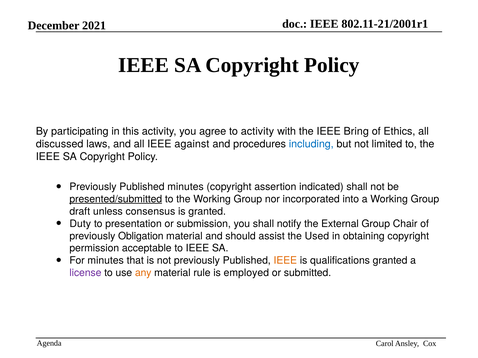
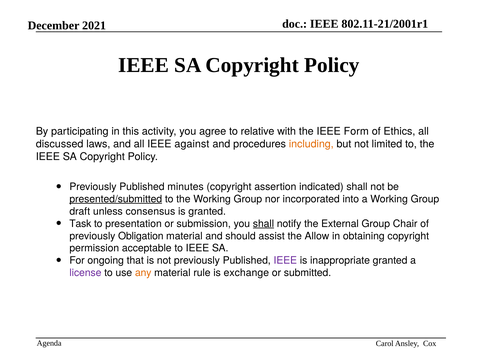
to activity: activity -> relative (258, 132)
Bring: Bring -> Form (356, 132)
including colour: blue -> orange (311, 144)
Duty: Duty -> Task (80, 224)
shall underline: none -> present (263, 224)
Used: Used -> Allow (317, 236)
For minutes: minutes -> ongoing (106, 261)
IEEE colour: orange -> purple (285, 261)
qualifications: qualifications -> inappropriate (340, 261)
employed: employed -> exchange (246, 273)
